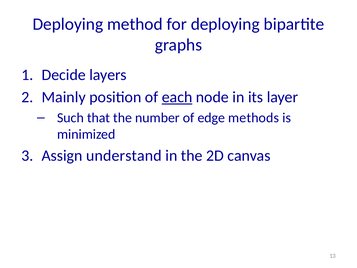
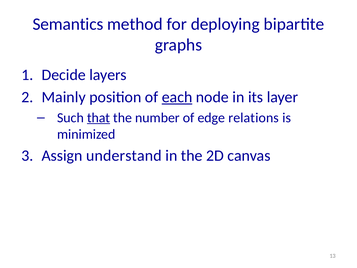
Deploying: Deploying -> Semantics (68, 24)
that underline: none -> present (99, 118)
methods: methods -> relations (254, 118)
